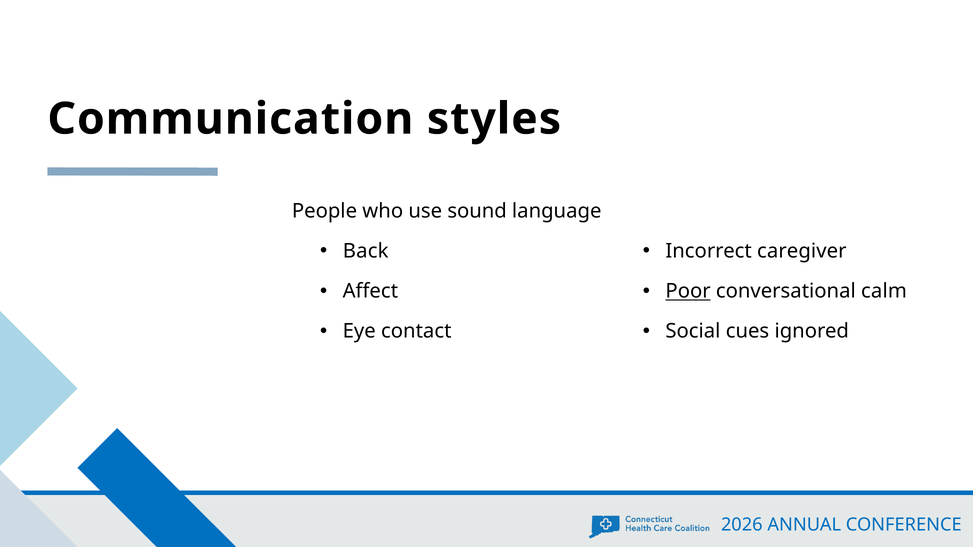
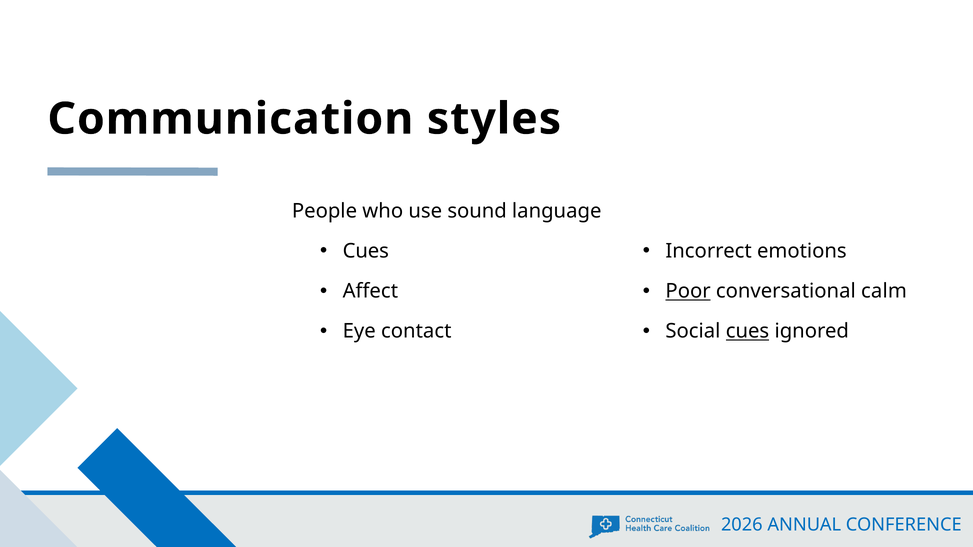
Back: Back -> Cues (366, 251)
caregiver: caregiver -> emotions (802, 251)
cues underline: none -> present (747, 331)
